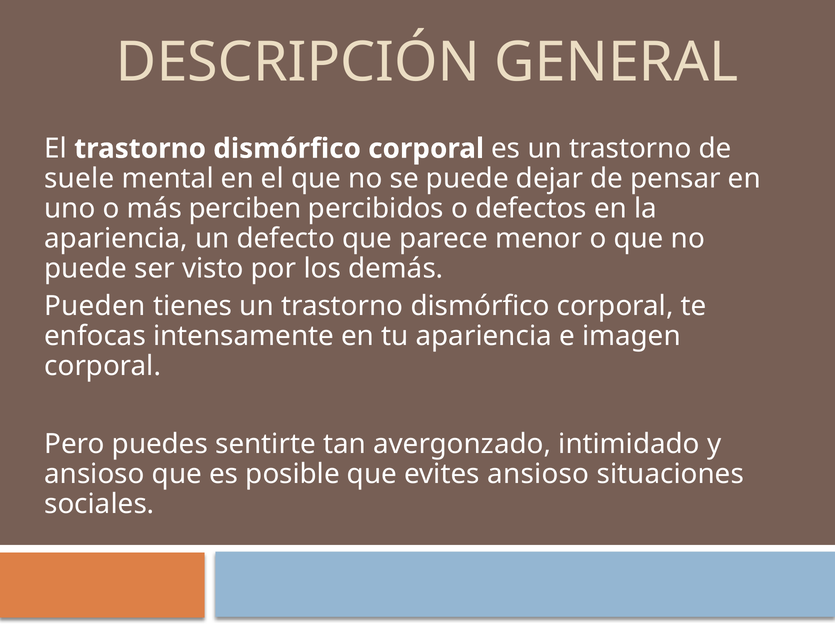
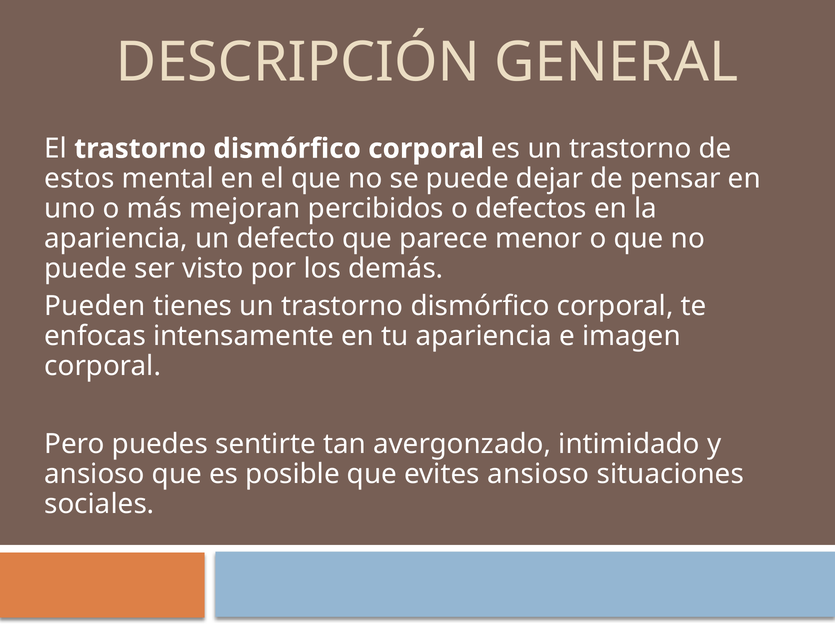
suele: suele -> estos (79, 179)
perciben: perciben -> mejoran (245, 209)
